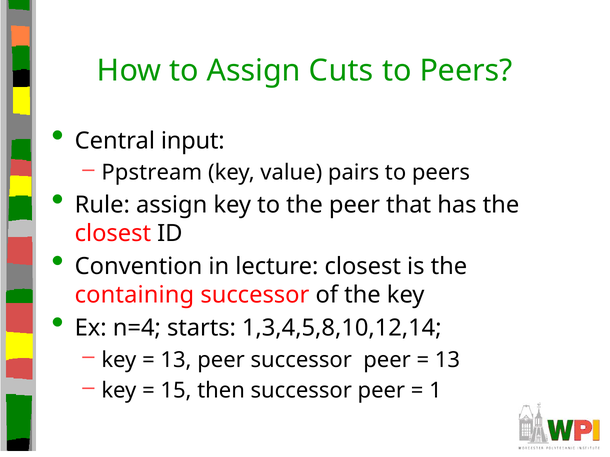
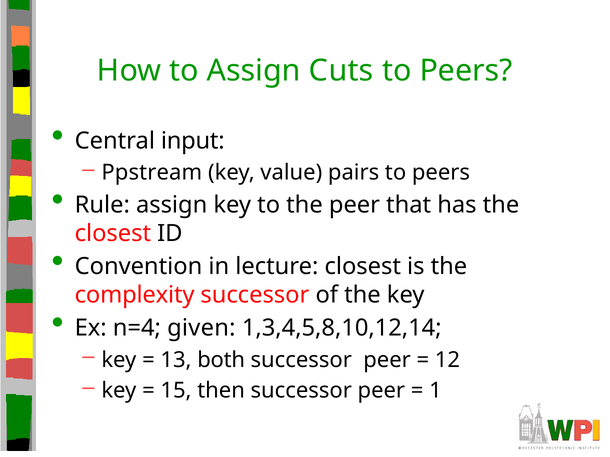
containing: containing -> complexity (135, 295)
starts: starts -> given (201, 328)
13 peer: peer -> both (221, 360)
13: 13 -> 12 (447, 360)
